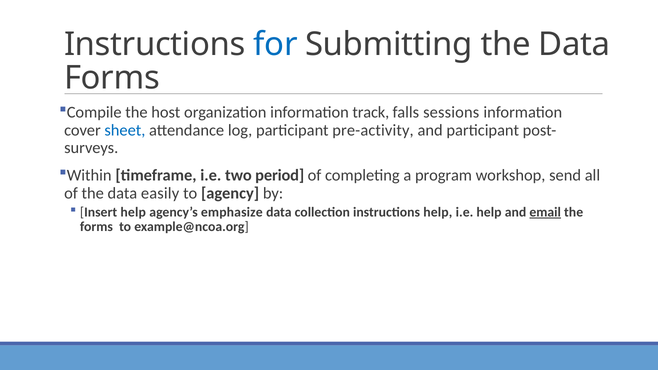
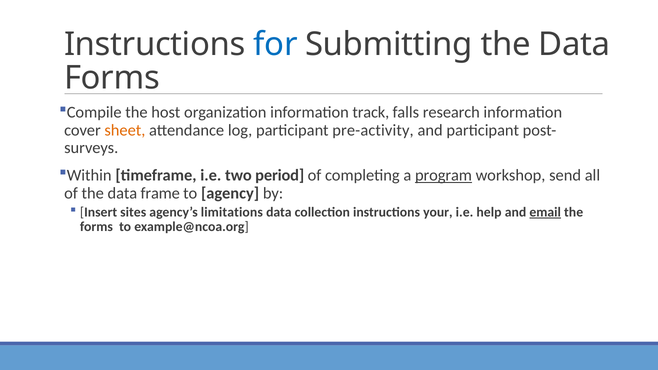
sessions: sessions -> research (451, 113)
sheet colour: blue -> orange (125, 130)
program underline: none -> present (444, 175)
easily: easily -> frame (160, 193)
Insert help: help -> sites (133, 212)
emphasize: emphasize -> limitations (232, 212)
instructions help: help -> your (438, 212)
